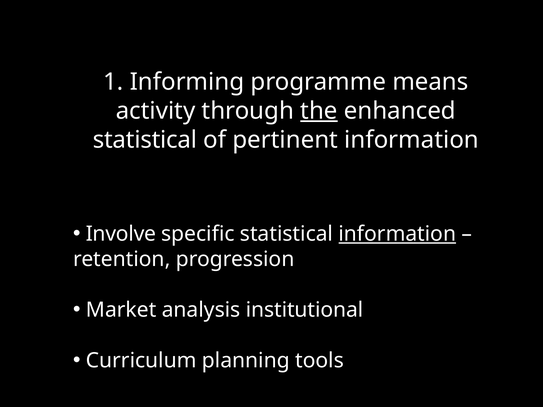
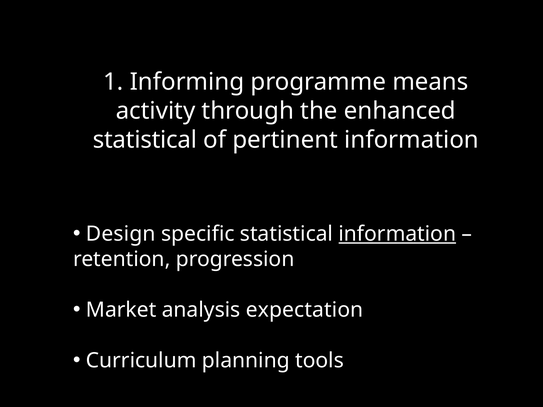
the underline: present -> none (319, 111)
Involve: Involve -> Design (121, 234)
institutional: institutional -> expectation (305, 310)
